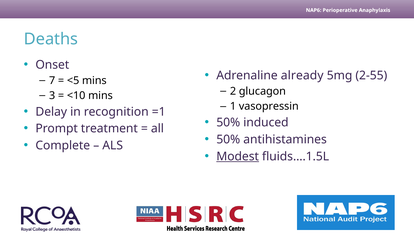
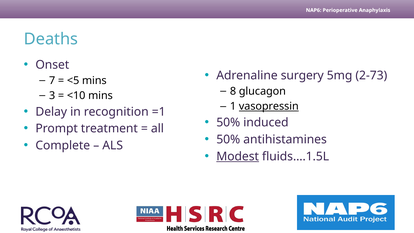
already: already -> surgery (302, 76)
2-55: 2-55 -> 2-73 (371, 76)
2: 2 -> 8 (233, 91)
vasopressin underline: none -> present (269, 106)
